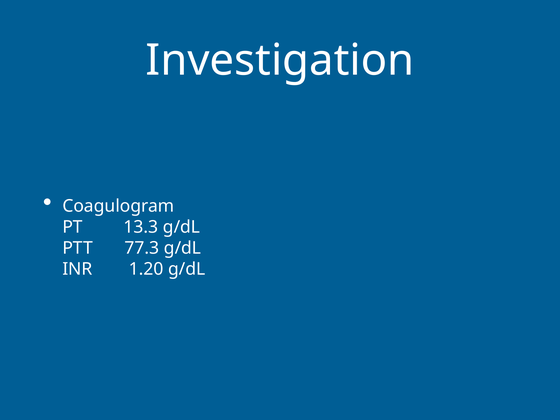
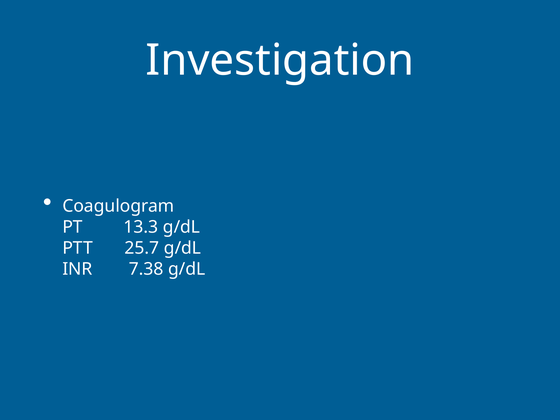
77.3: 77.3 -> 25.7 (142, 248)
1.20: 1.20 -> 7.38 (146, 269)
